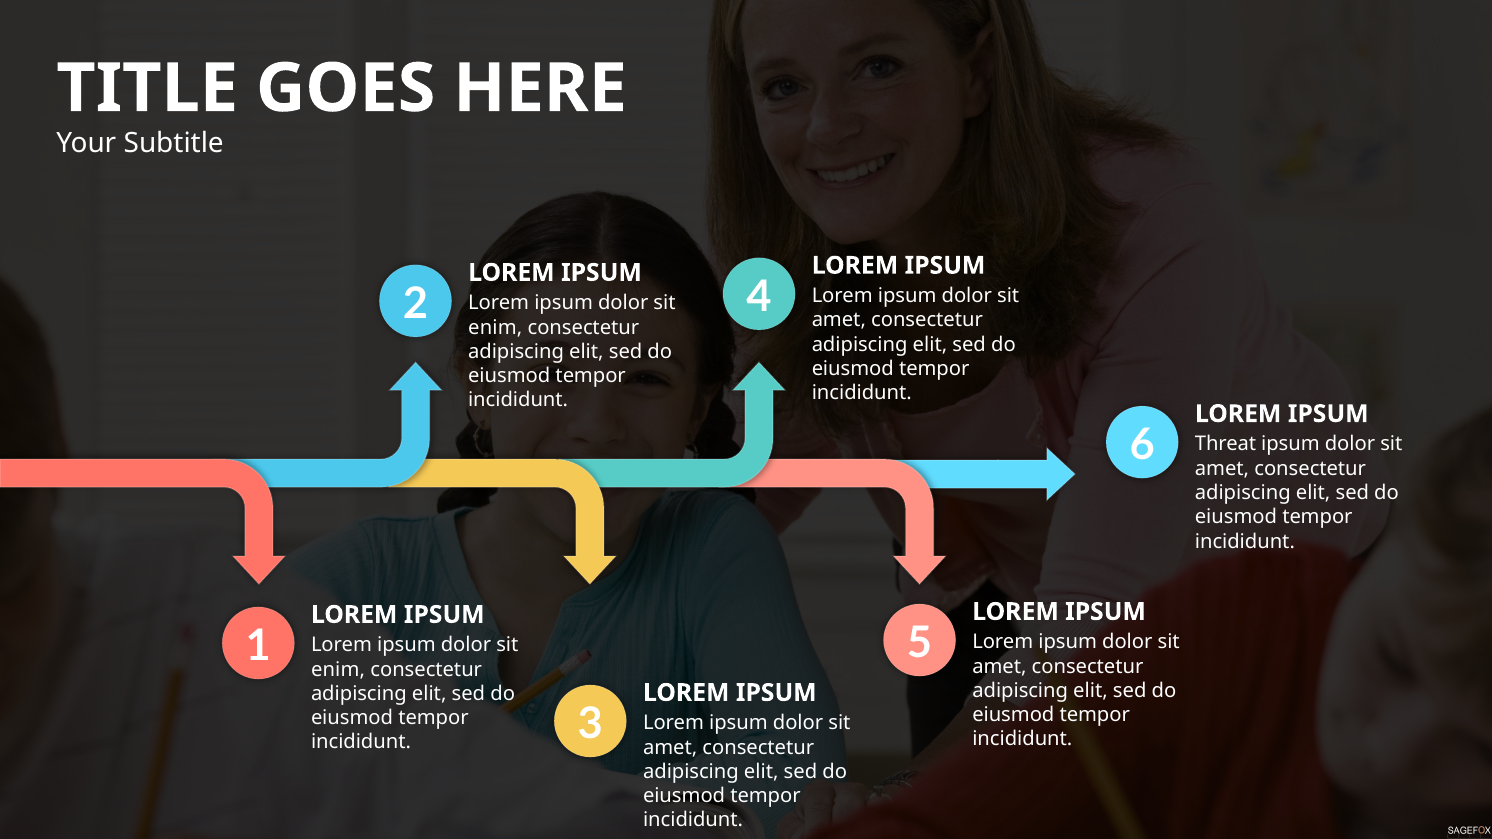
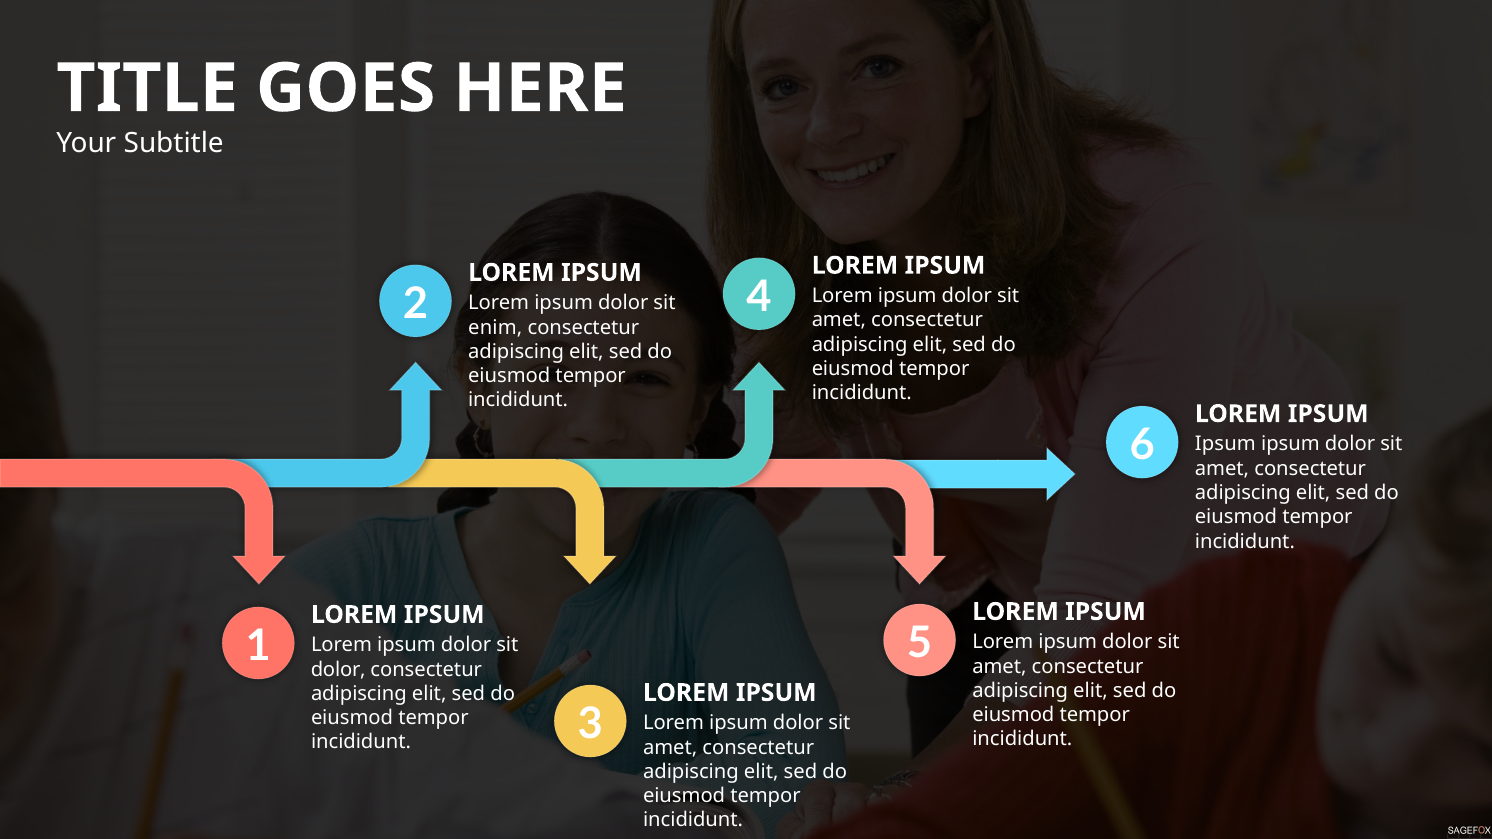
Threat: Threat -> Ipsum (1225, 444)
enim: enim -> dolor (338, 670)
